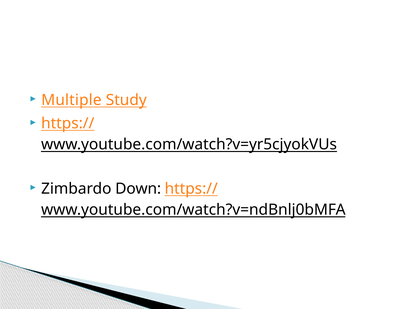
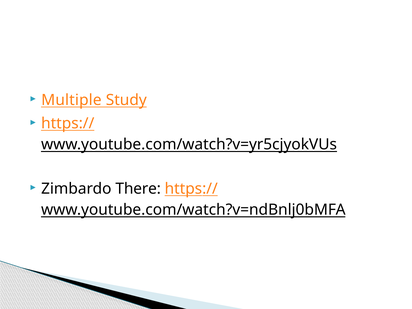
Down: Down -> There (138, 189)
